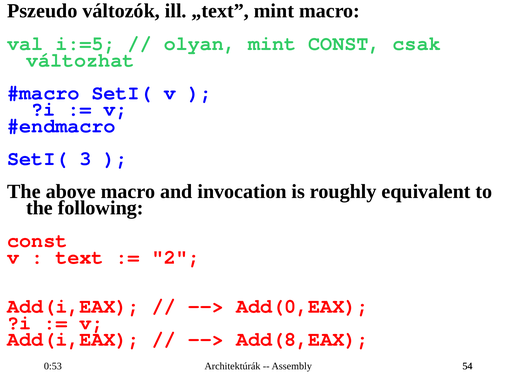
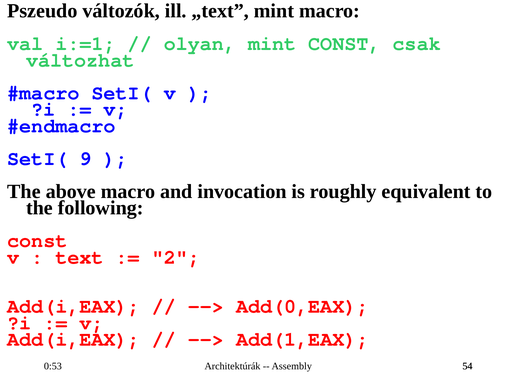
i:=5: i:=5 -> i:=1 (86, 44)
3: 3 -> 9 (85, 158)
Add(8,EAX: Add(8,EAX -> Add(1,EAX (302, 339)
